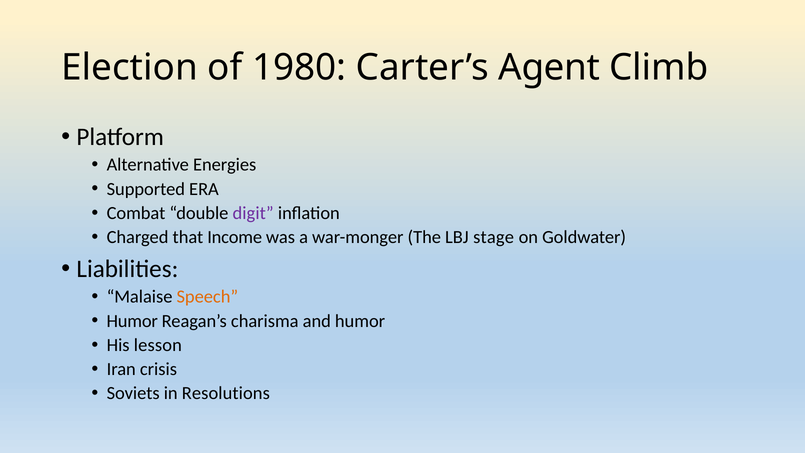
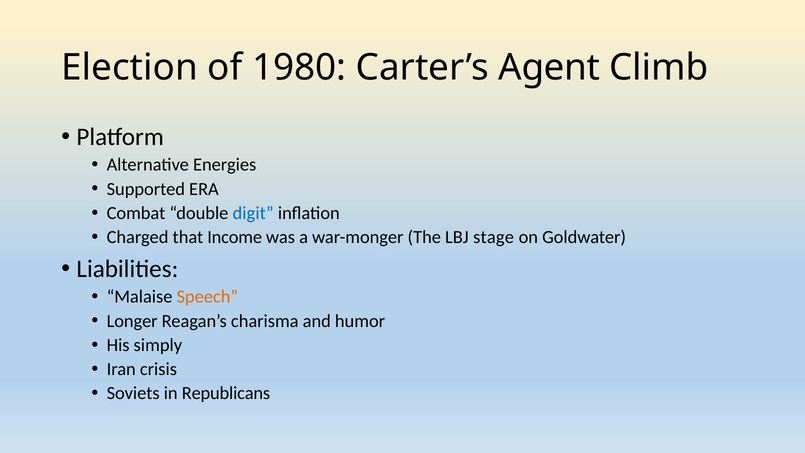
digit colour: purple -> blue (253, 213)
Humor: Humor -> Longer (132, 321)
lesson: lesson -> simply (158, 345)
Resolutions: Resolutions -> Republicans (226, 393)
